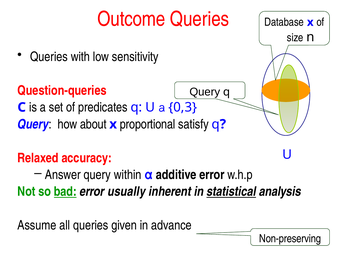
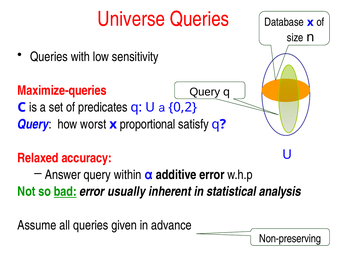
Outcome: Outcome -> Universe (131, 19)
Question-queries: Question-queries -> Maximize-queries (62, 90)
0,3: 0,3 -> 0,2 (183, 107)
about: about -> worst (93, 124)
statistical underline: present -> none (231, 191)
